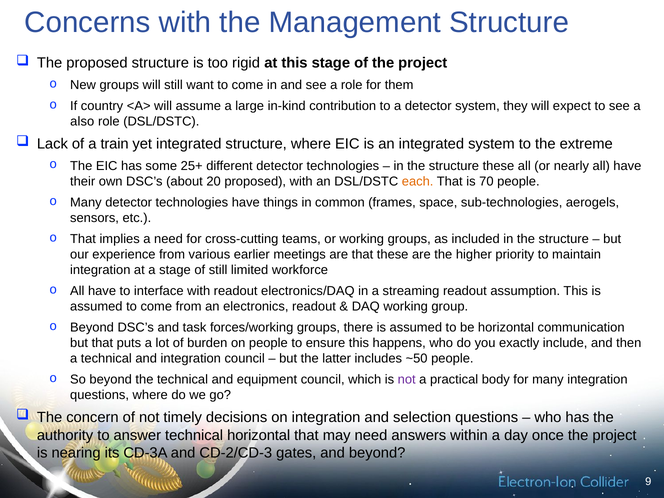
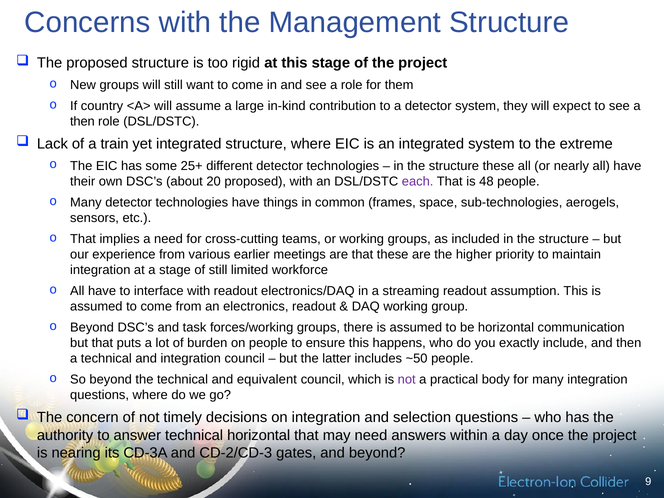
also: also -> then (82, 122)
each colour: orange -> purple (418, 181)
70: 70 -> 48 (486, 181)
equipment: equipment -> equivalent (267, 380)
